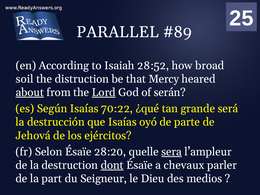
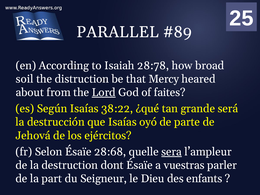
28:52: 28:52 -> 28:78 (153, 66)
about underline: present -> none (30, 92)
serán: serán -> faites (170, 92)
70:22: 70:22 -> 38:22 (117, 109)
28:20: 28:20 -> 28:68 (110, 152)
dont underline: present -> none (112, 165)
chevaux: chevaux -> vuestras (184, 165)
medios: medios -> enfants (204, 179)
